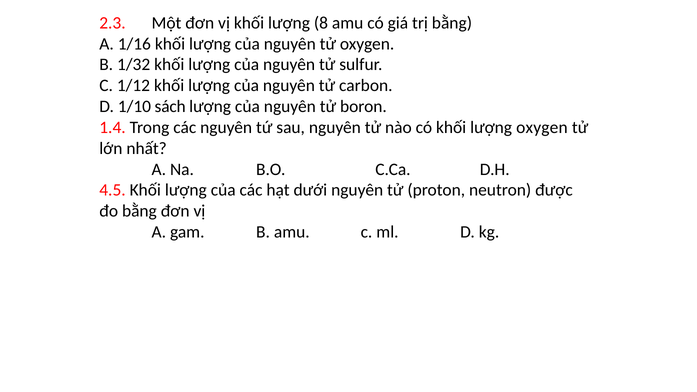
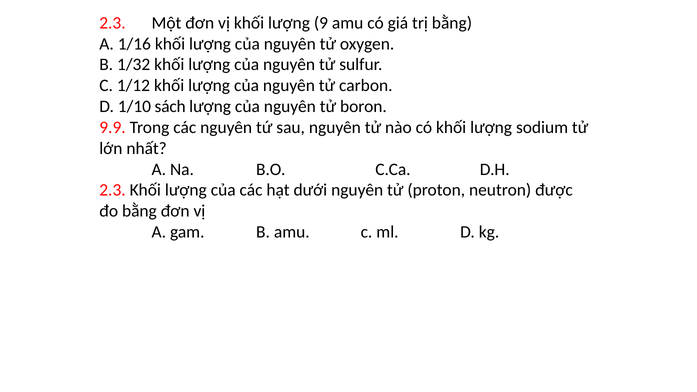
8: 8 -> 9 (321, 23)
1.4: 1.4 -> 9.9 (113, 127)
lượng oxygen: oxygen -> sodium (542, 127)
4.5: 4.5 -> 2.3 (113, 190)
